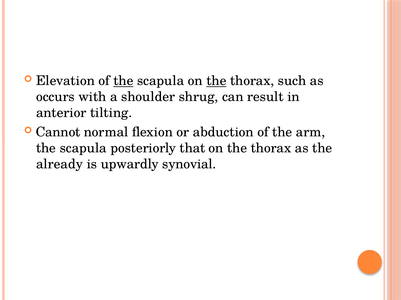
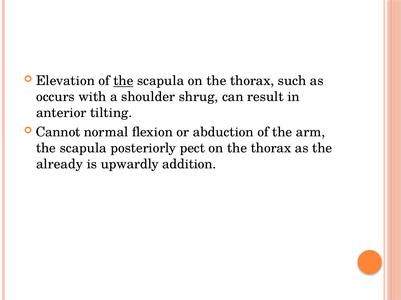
the underline: present -> none (216, 81)
that: that -> pect (192, 149)
synovial: synovial -> addition (189, 165)
